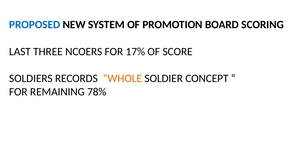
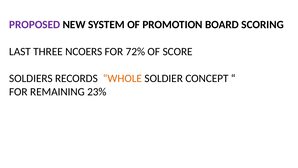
PROPOSED colour: blue -> purple (35, 25)
17%: 17% -> 72% (135, 51)
78%: 78% -> 23% (97, 92)
